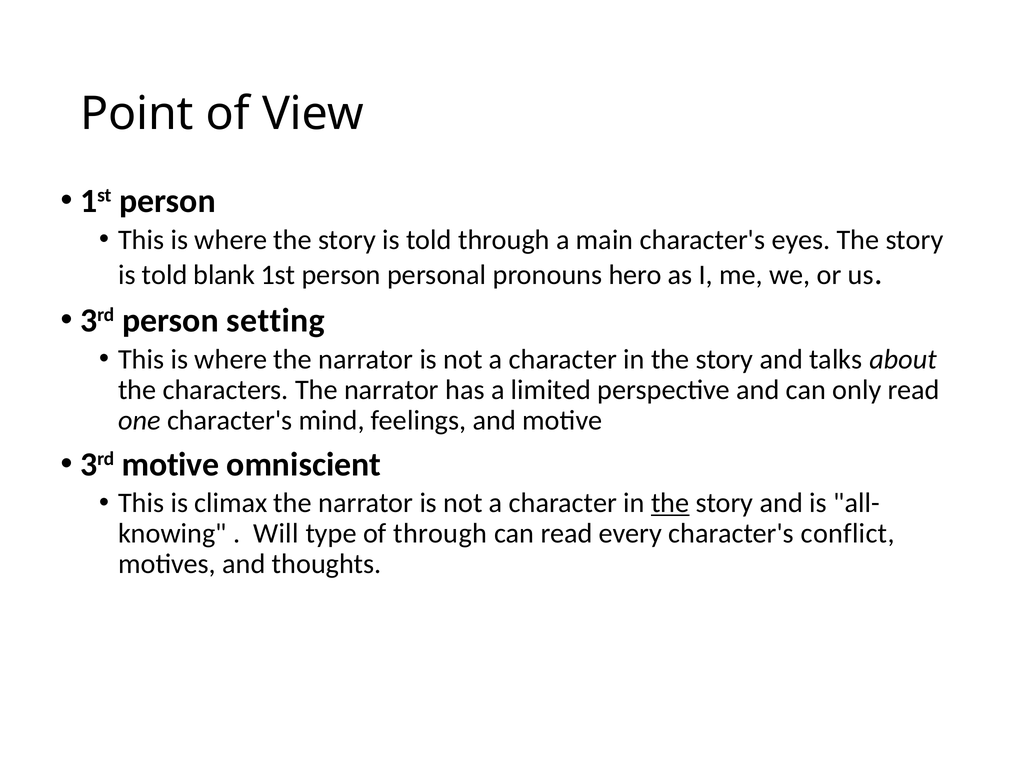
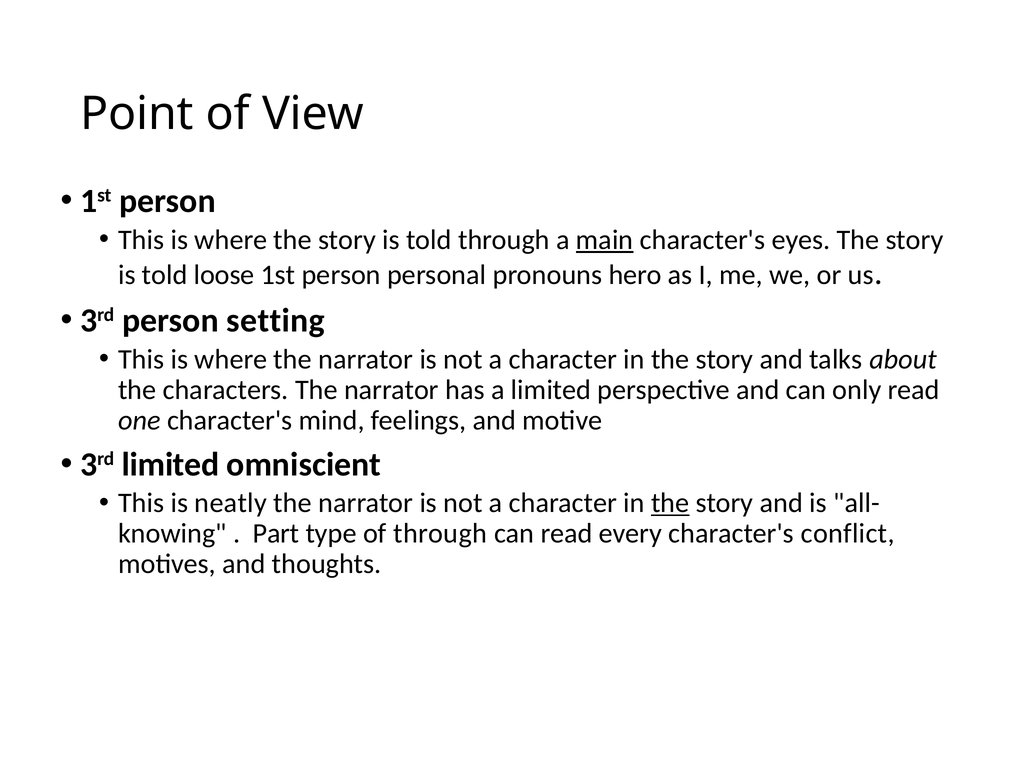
main underline: none -> present (605, 240)
blank: blank -> loose (224, 275)
3rd motive: motive -> limited (171, 464)
climax: climax -> neatly (231, 503)
Will: Will -> Part (276, 534)
